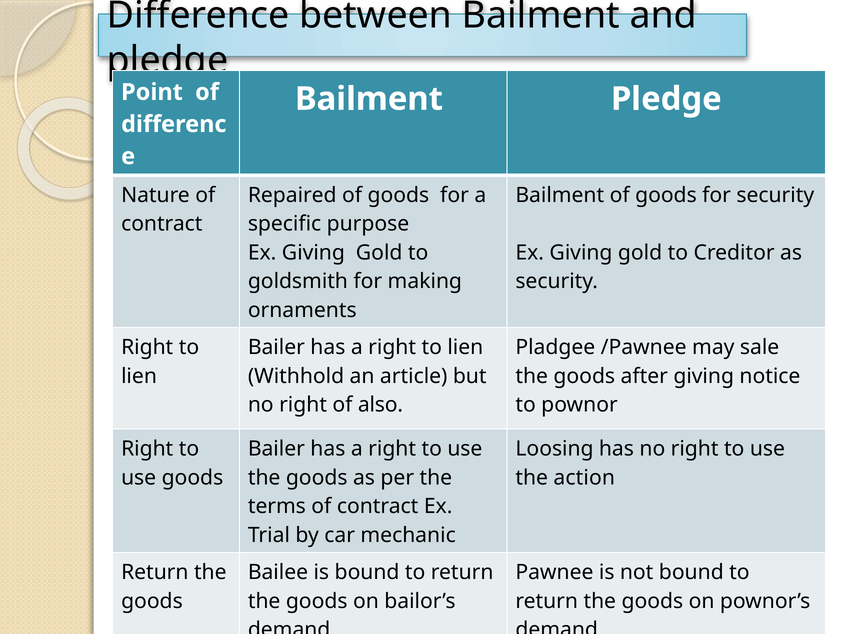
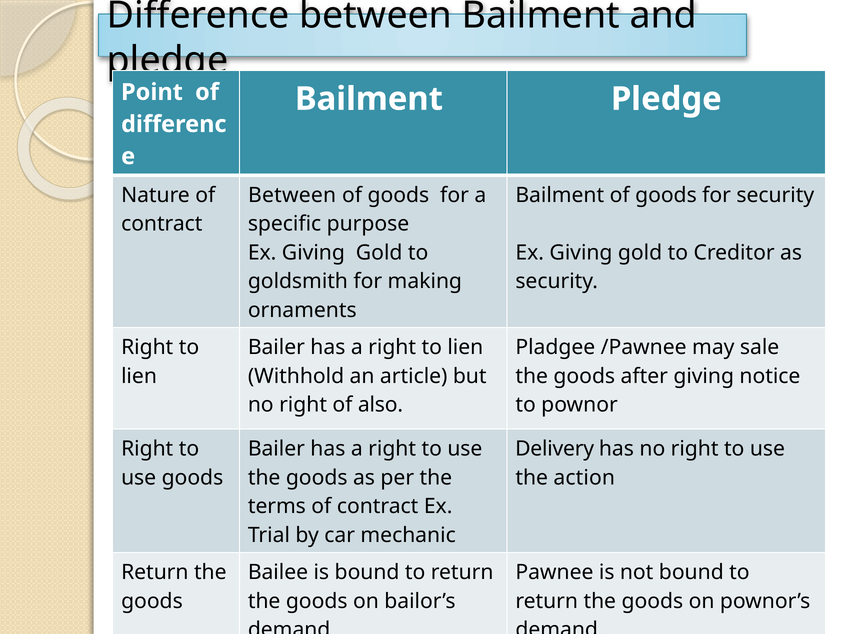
Repaired: Repaired -> Between (292, 195)
Loosing: Loosing -> Delivery (555, 449)
